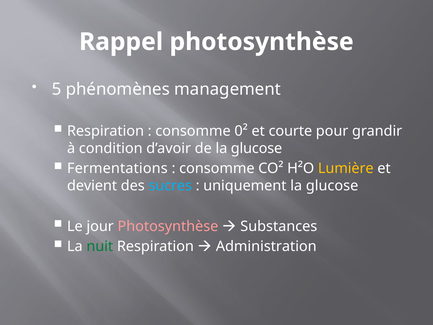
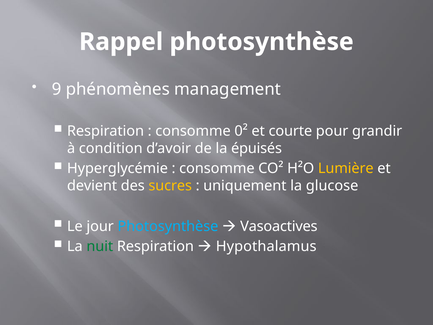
5: 5 -> 9 (57, 89)
de la glucose: glucose -> épuisés (257, 148)
Fermentations: Fermentations -> Hyperglycémie (117, 168)
sucres colour: light blue -> yellow (170, 186)
Photosynthèse colour: pink -> light blue (168, 226)
Substances: Substances -> Vasoactives (279, 226)
Administration: Administration -> Hypothalamus (266, 246)
